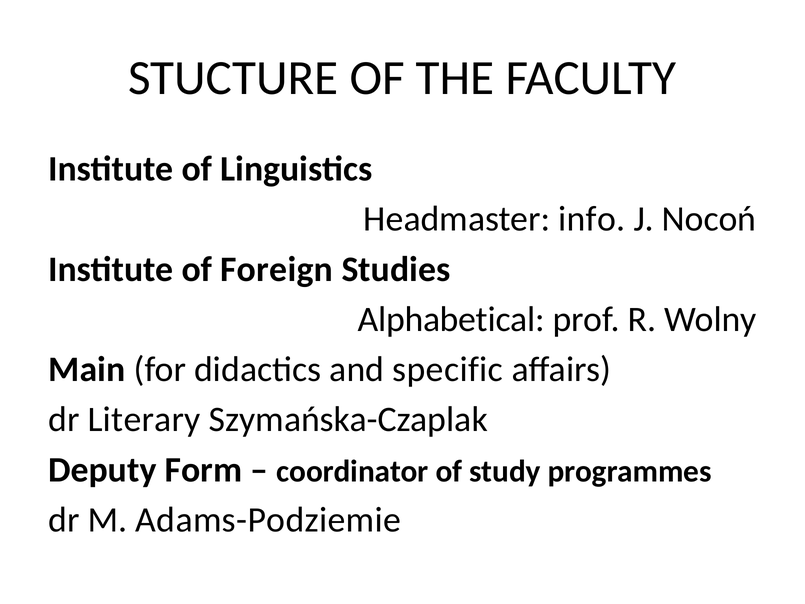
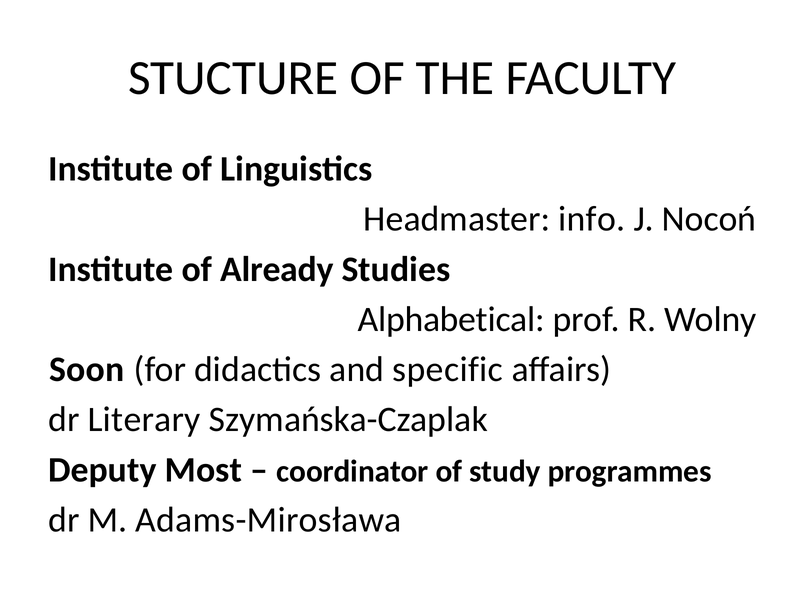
Foreign: Foreign -> Already (277, 269)
Main: Main -> Soon (87, 369)
Form: Form -> Most (203, 470)
Adams-Podziemie: Adams-Podziemie -> Adams-Mirosława (268, 520)
